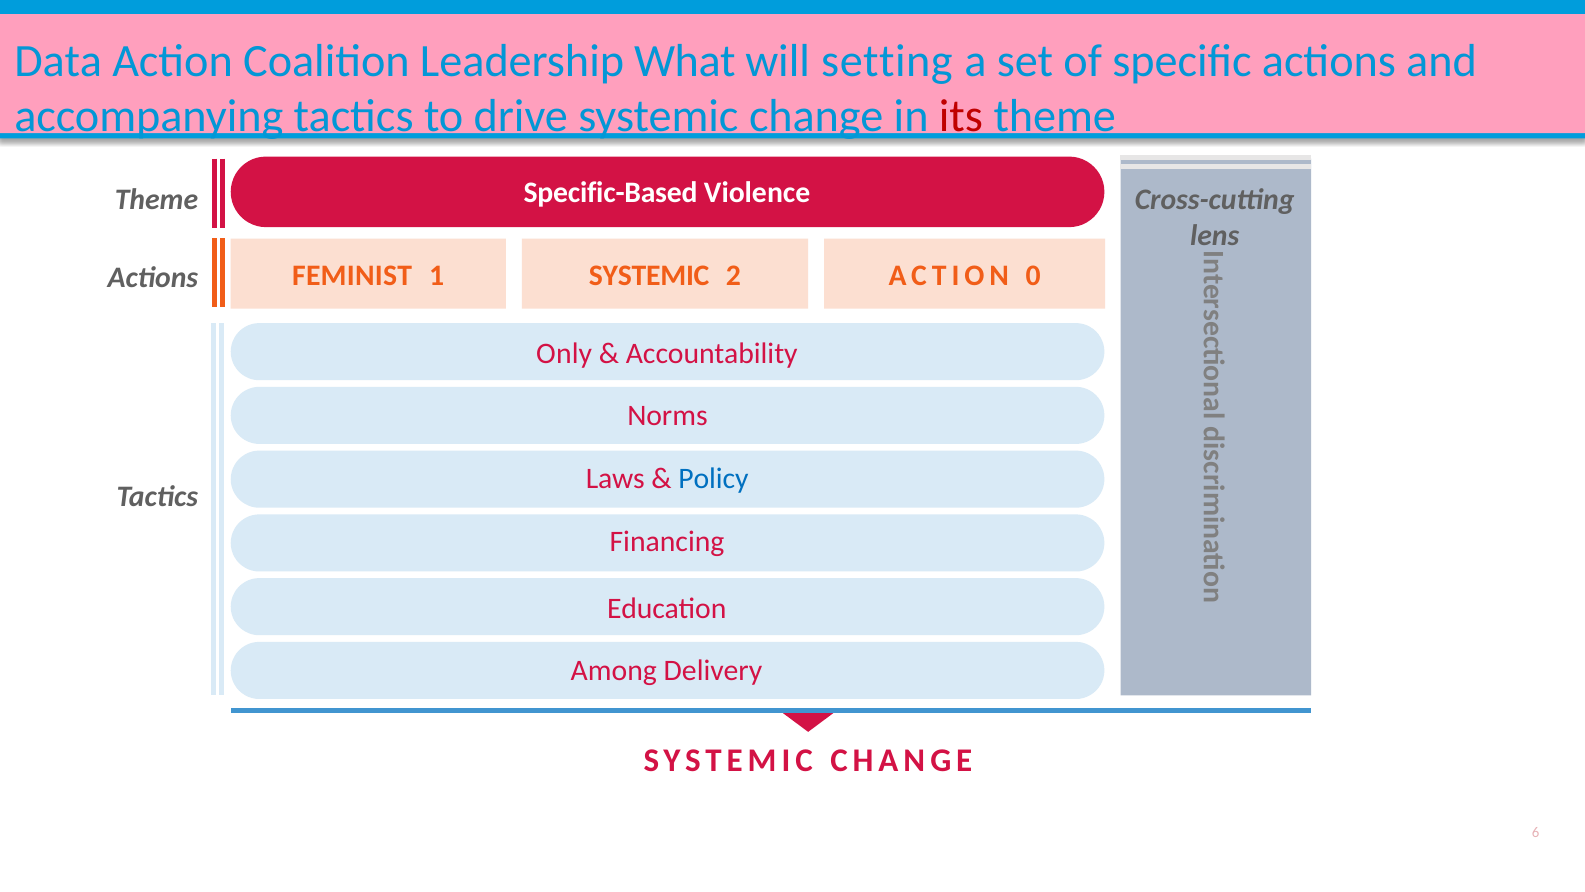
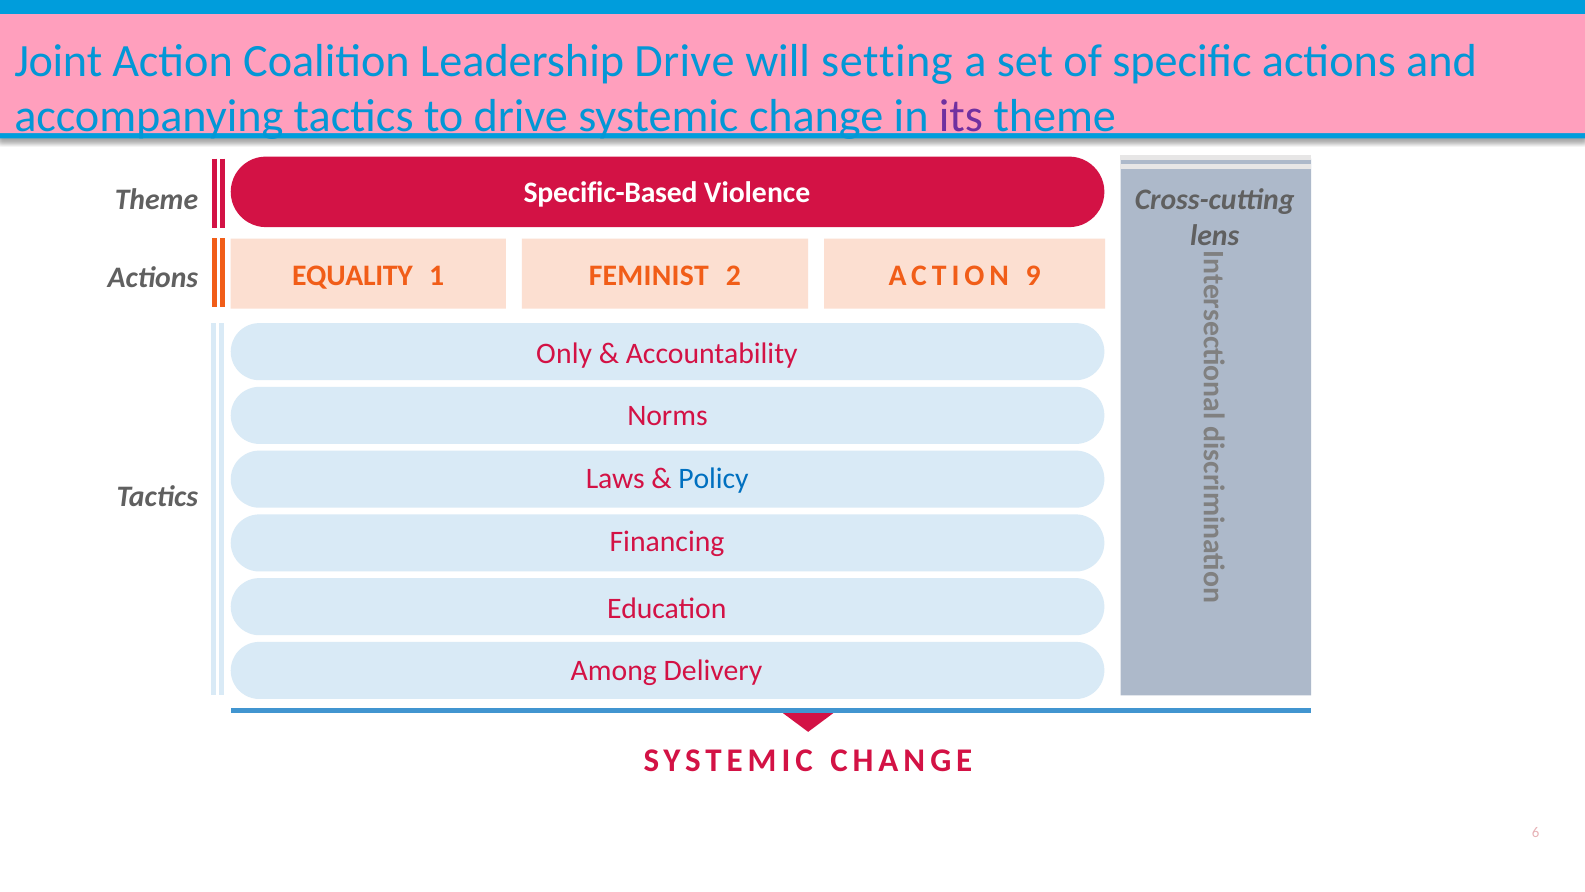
Data: Data -> Joint (58, 61)
Leadership What: What -> Drive (685, 61)
its colour: red -> purple (961, 116)
FEMINIST: FEMINIST -> EQUALITY (352, 276)
1 SYSTEMIC: SYSTEMIC -> FEMINIST (649, 276)
0: 0 -> 9 (1033, 276)
